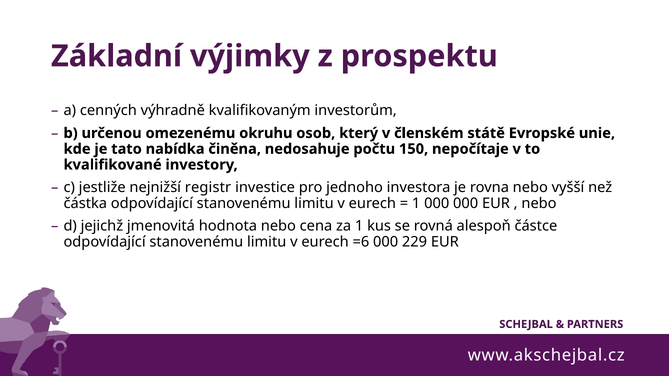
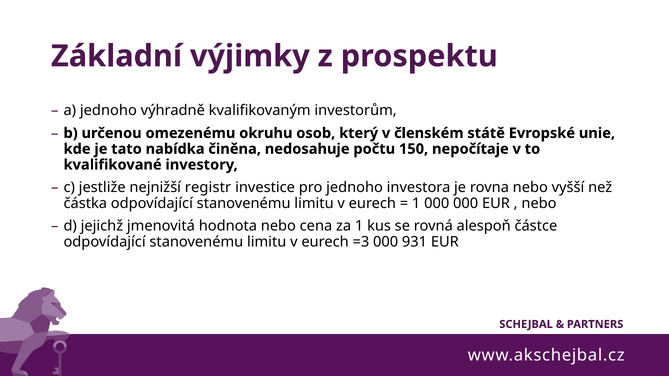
a cenných: cenných -> jednoho (108, 110)
=6: =6 -> =3 (361, 242)
229: 229 -> 931 (415, 242)
